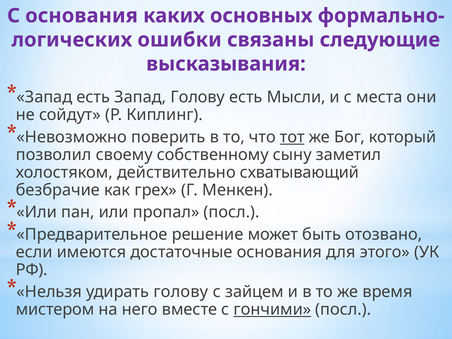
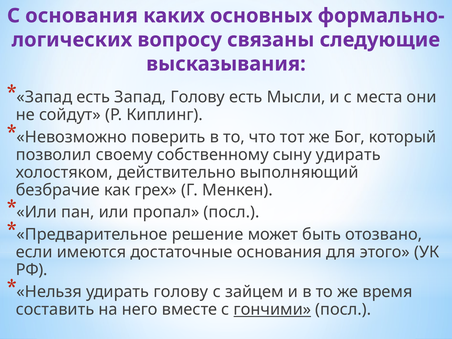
ошибки: ошибки -> вопросу (180, 40)
тот underline: present -> none (292, 137)
сыну заметил: заметил -> удирать (348, 155)
схватывающий: схватывающий -> выполняющий (299, 172)
мистером: мистером -> составить (55, 309)
